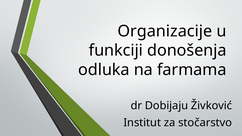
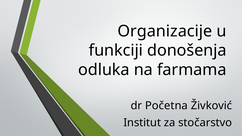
Dobijaju: Dobijaju -> Početna (166, 106)
